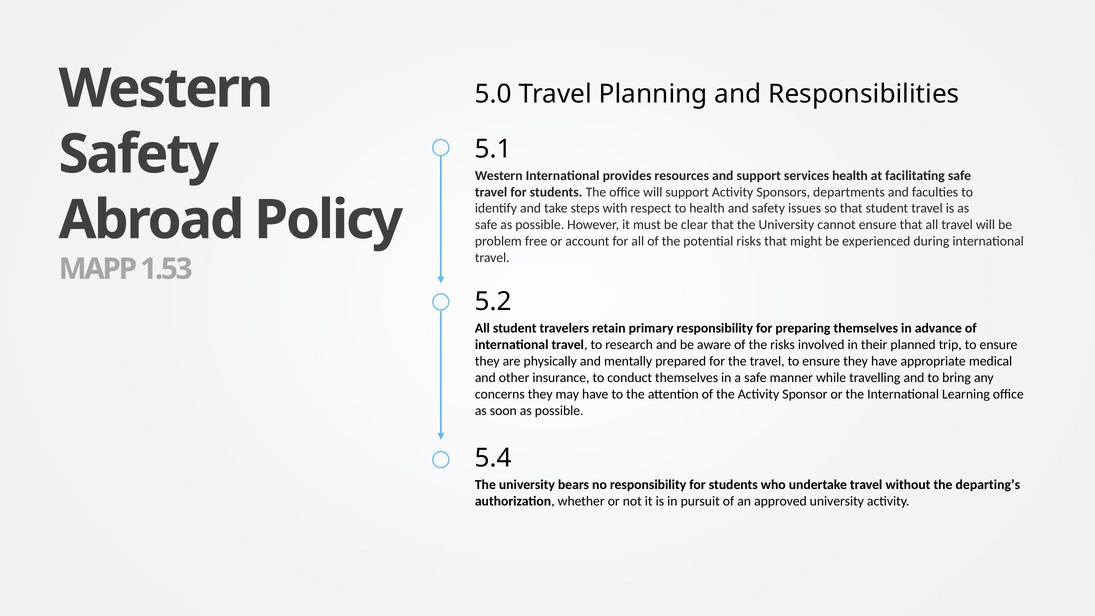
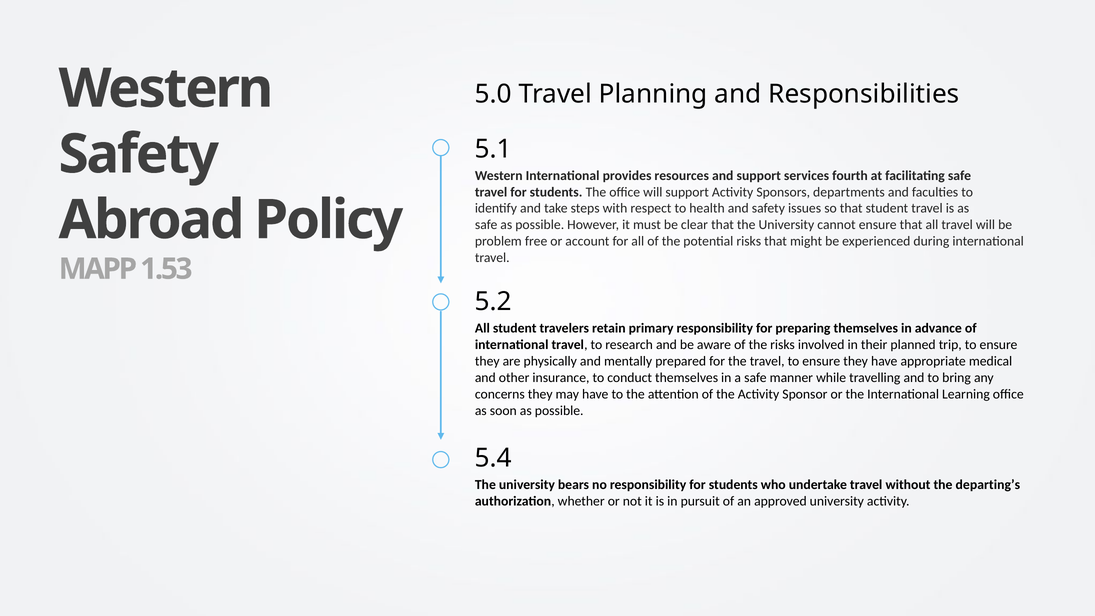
services health: health -> fourth (850, 176)
